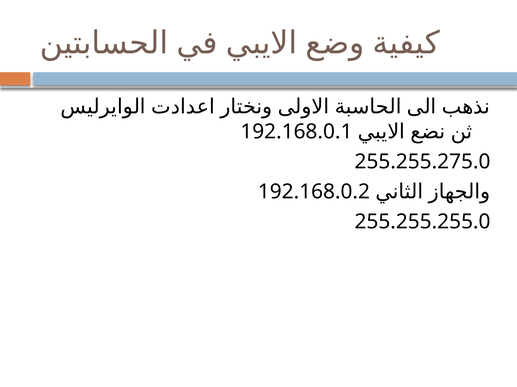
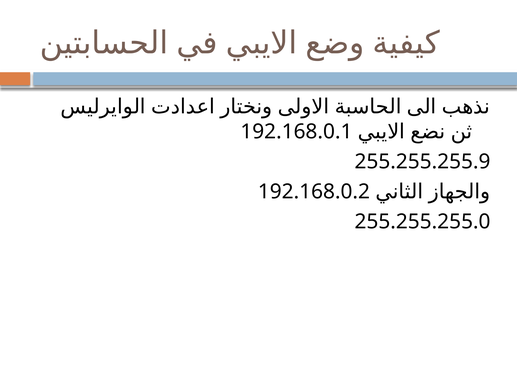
255.255.275.0: 255.255.275.0 -> 255.255.255.9 (423, 162)
